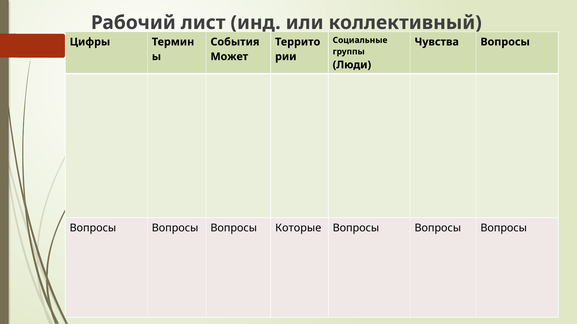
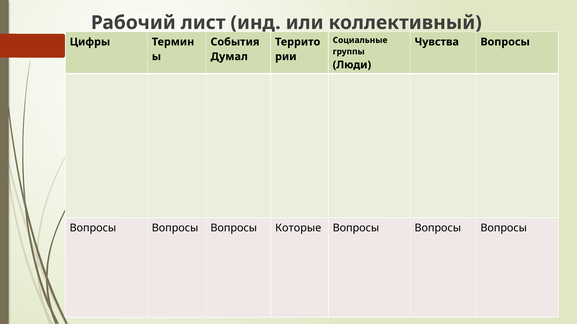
Может: Может -> Думал (229, 57)
